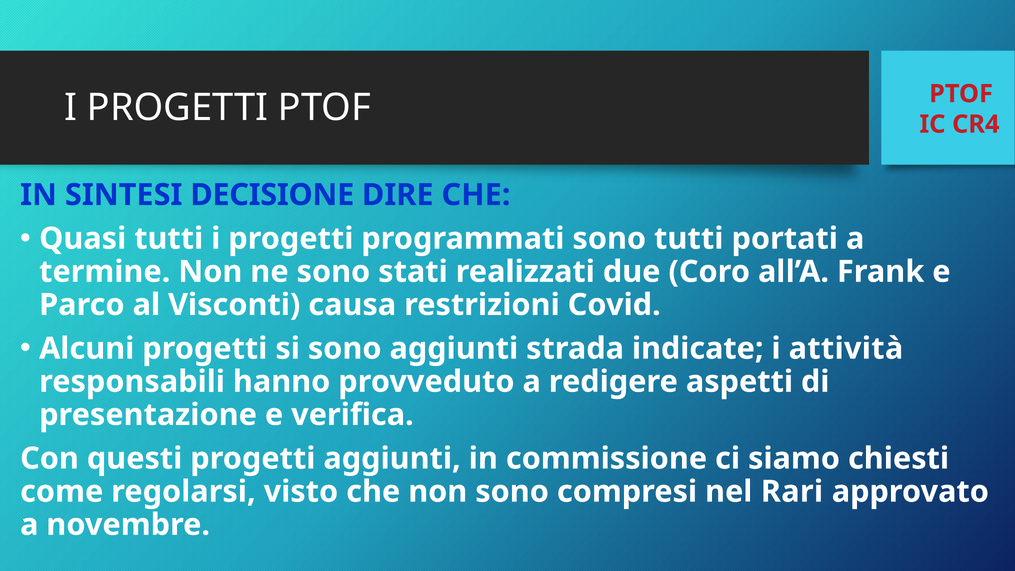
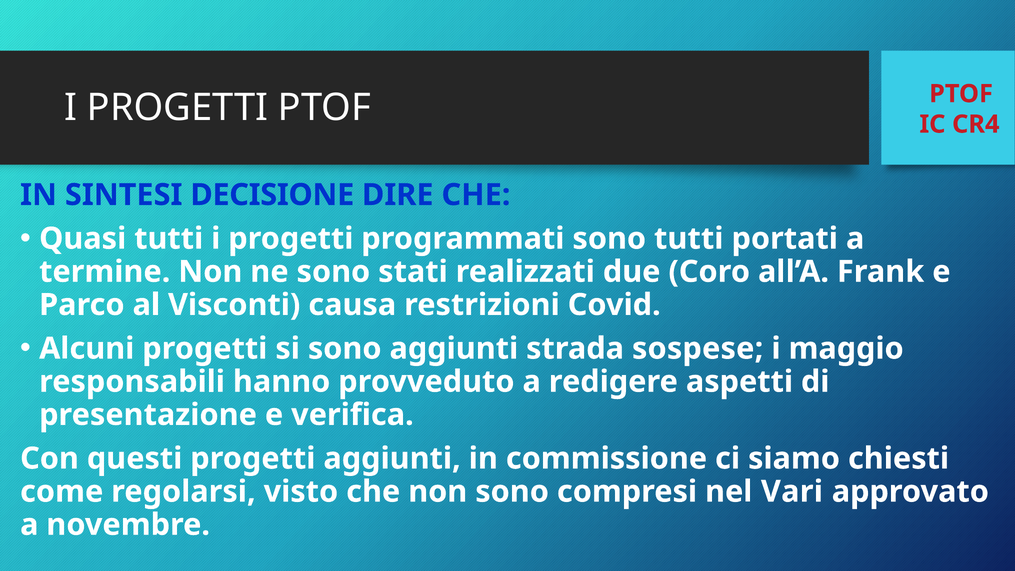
indicate: indicate -> sospese (698, 349)
attività: attività -> maggio (846, 349)
Rari: Rari -> Vari (792, 492)
